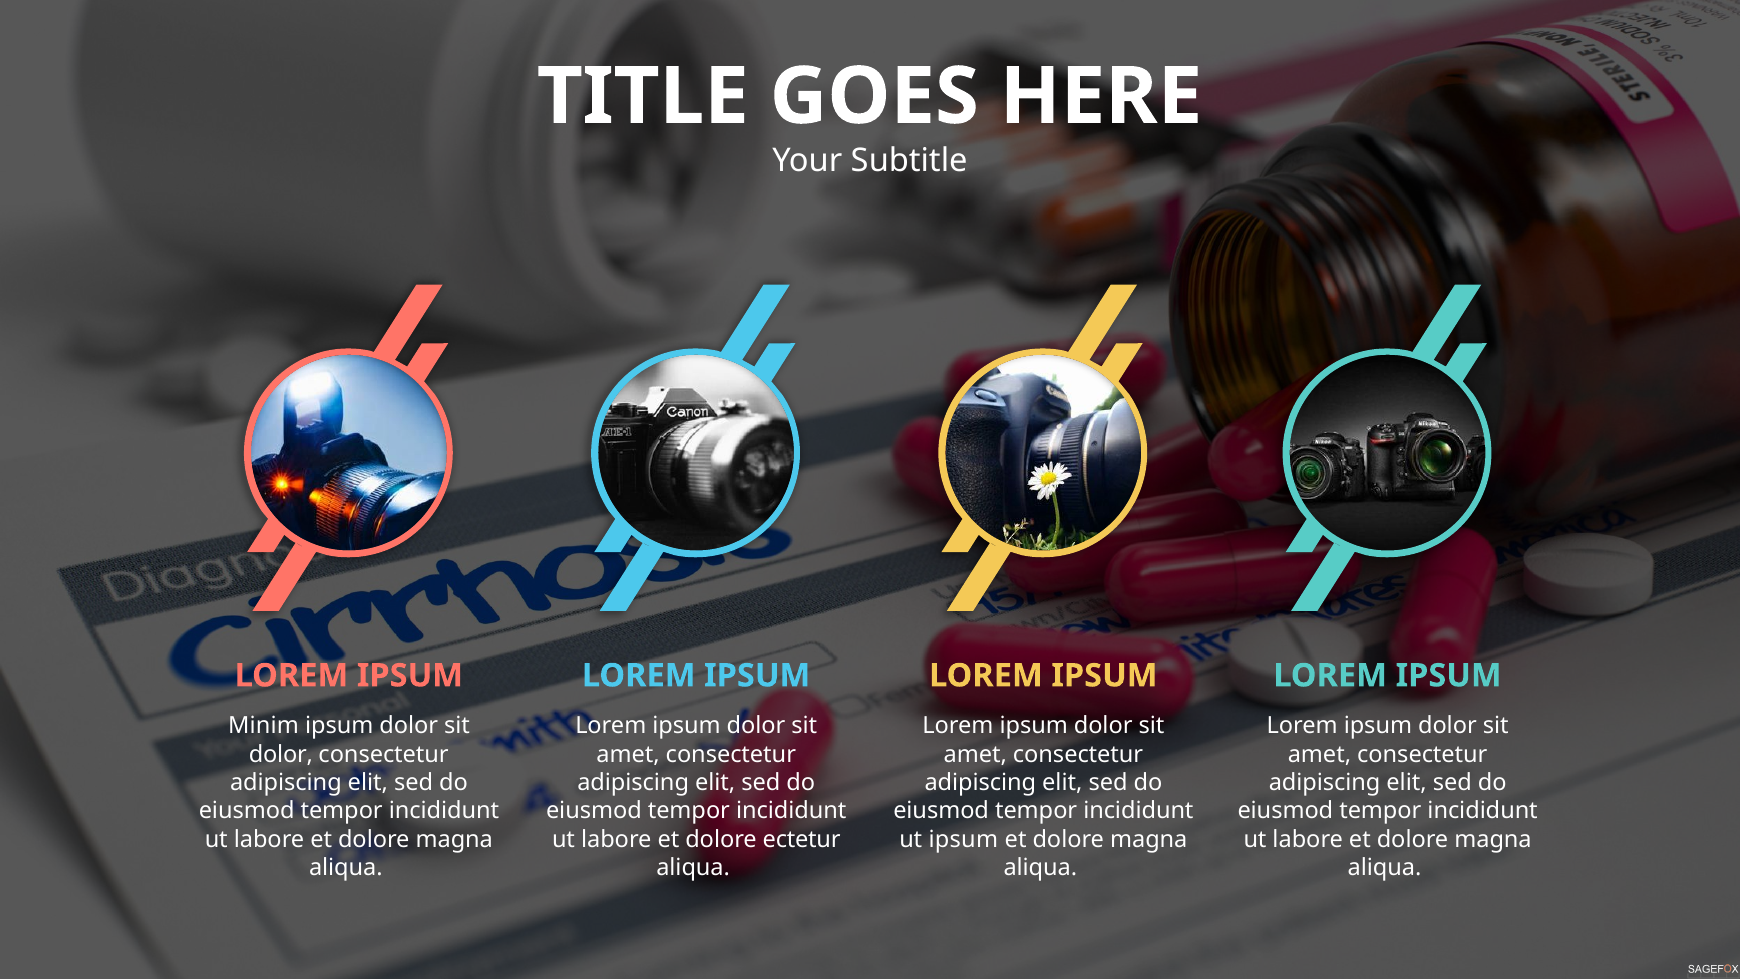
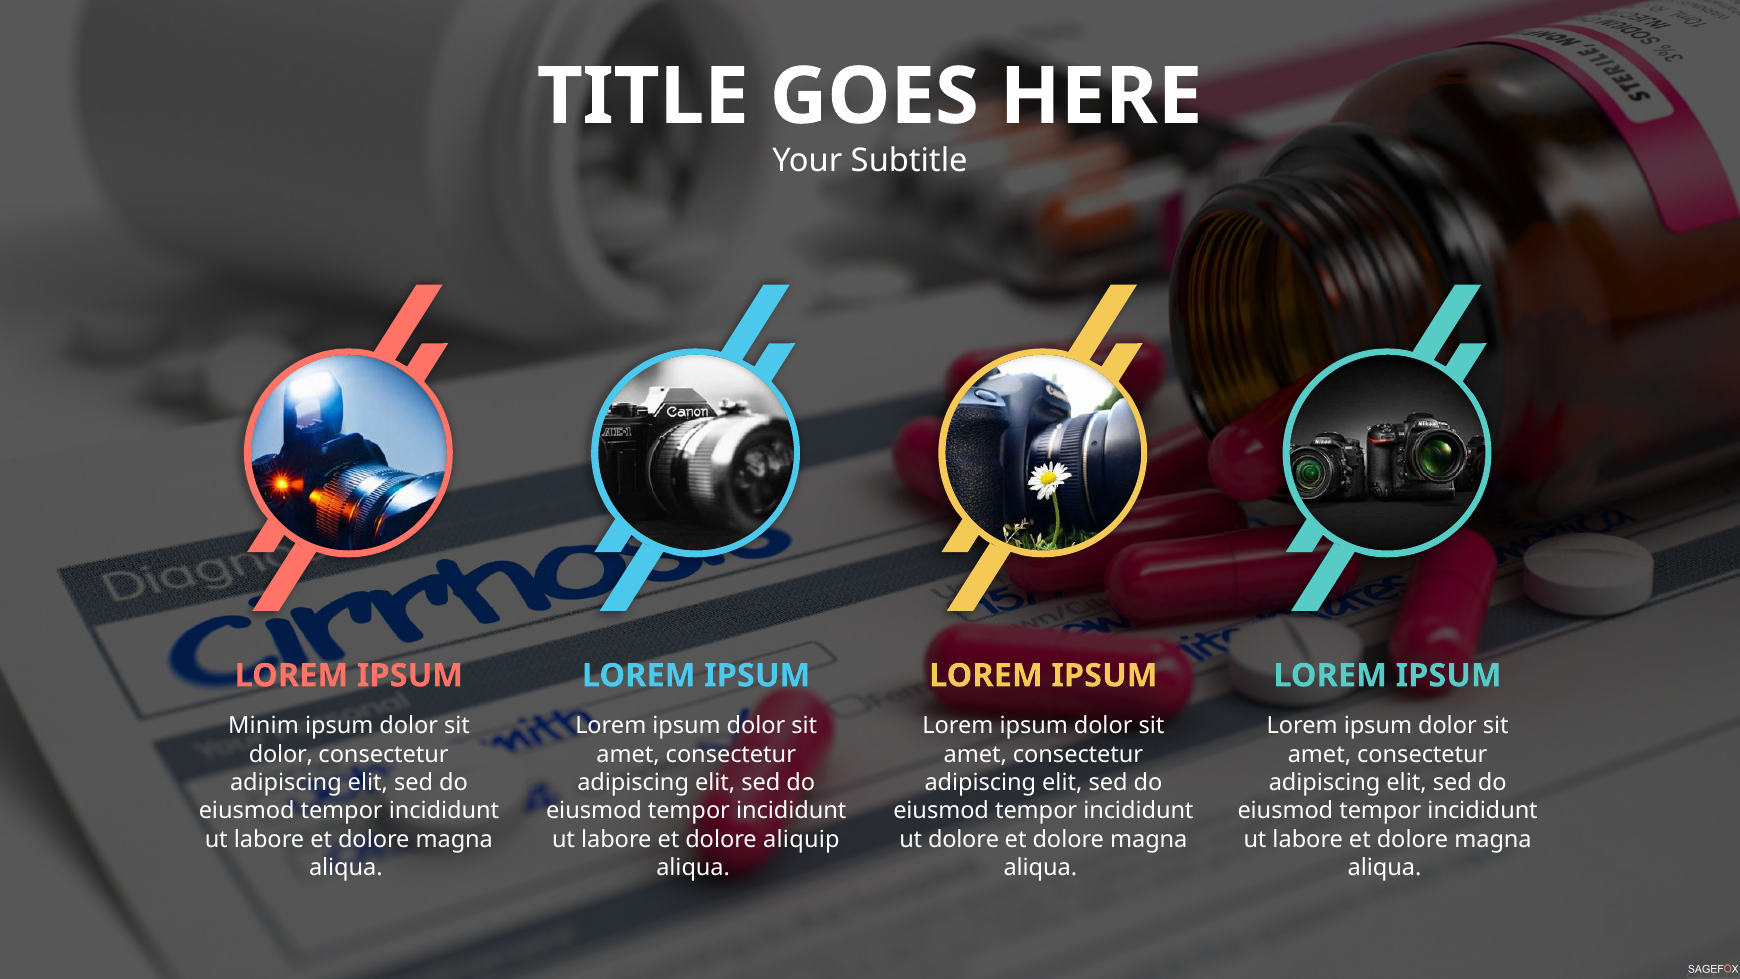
ectetur: ectetur -> aliquip (801, 839)
ut ipsum: ipsum -> dolore (964, 839)
